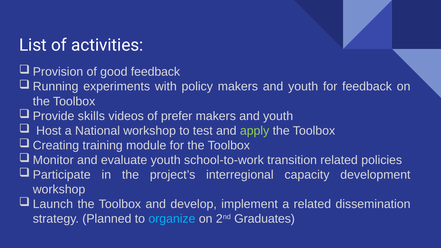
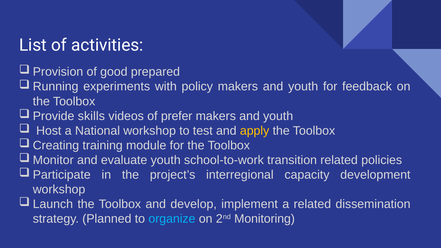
good feedback: feedback -> prepared (155, 72)
apply colour: light green -> yellow (255, 131)
Graduates: Graduates -> Monitoring (265, 219)
